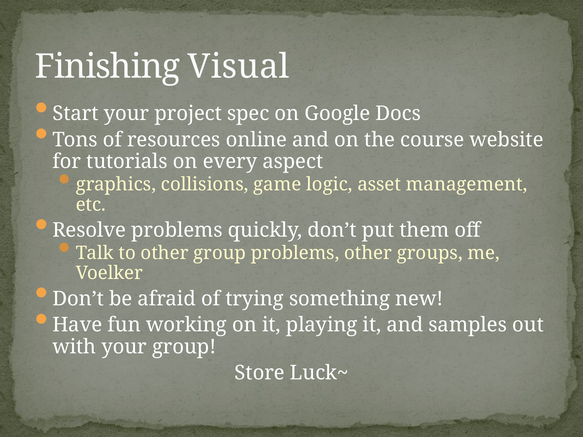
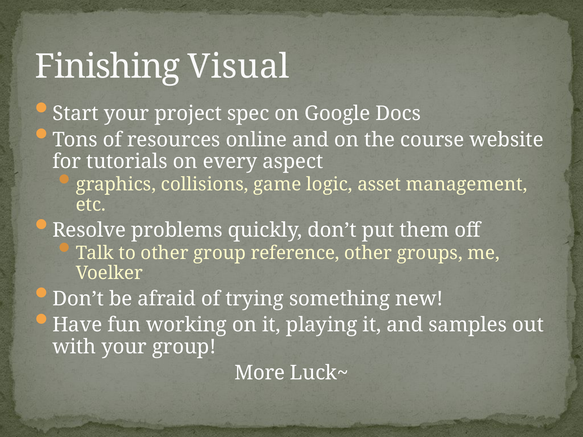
group problems: problems -> reference (295, 253)
Store: Store -> More (260, 373)
